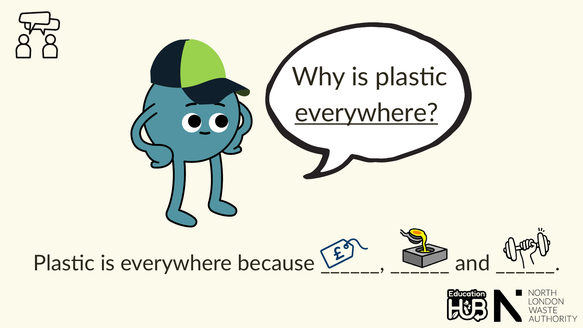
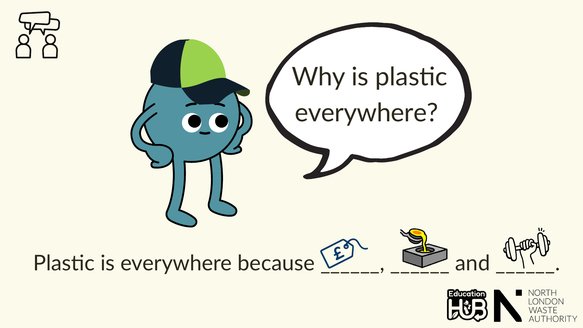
everywhere underline: present -> none (366, 113)
